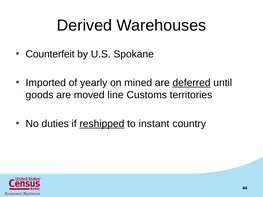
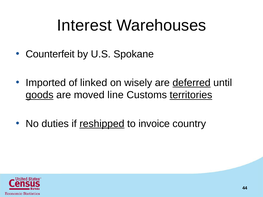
Derived: Derived -> Interest (84, 25)
yearly: yearly -> linked (94, 83)
mined: mined -> wisely (138, 83)
goods underline: none -> present (40, 95)
territories underline: none -> present (191, 95)
instant: instant -> invoice (154, 124)
